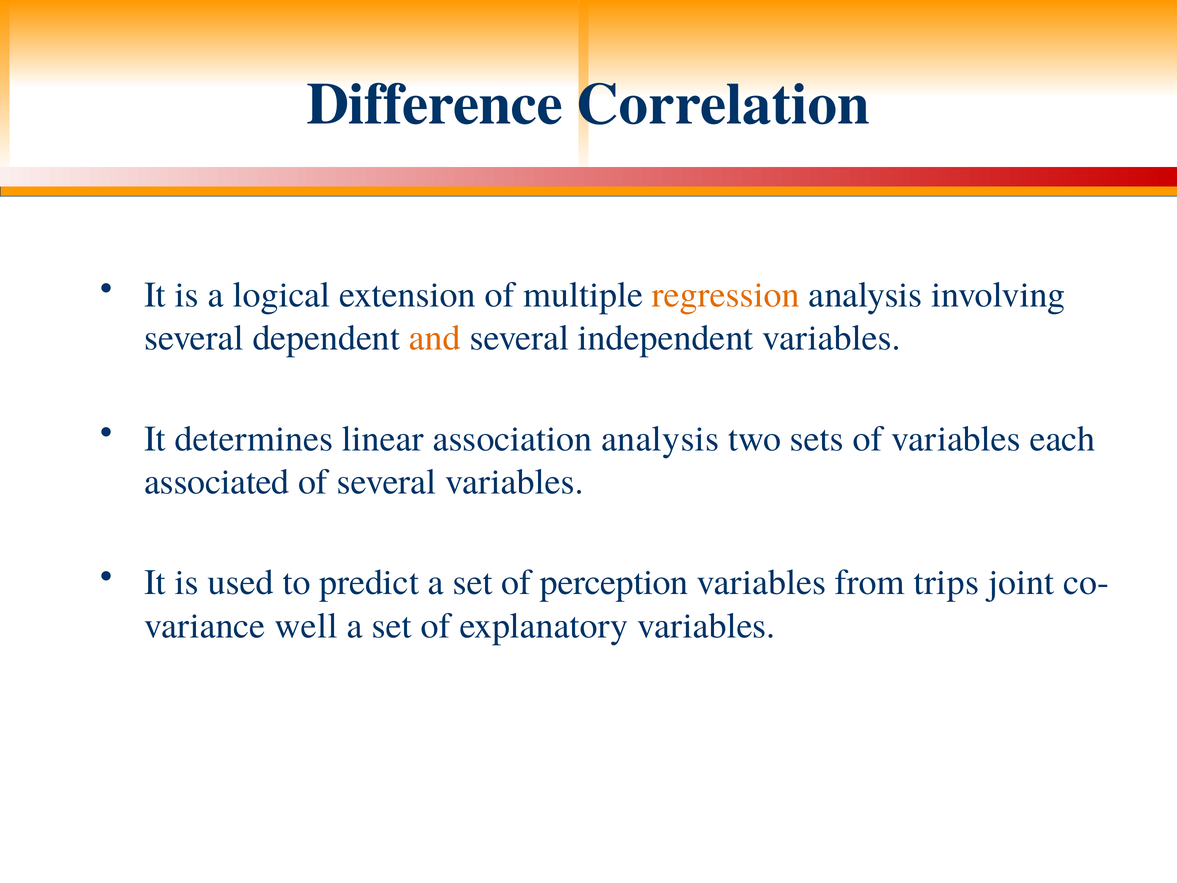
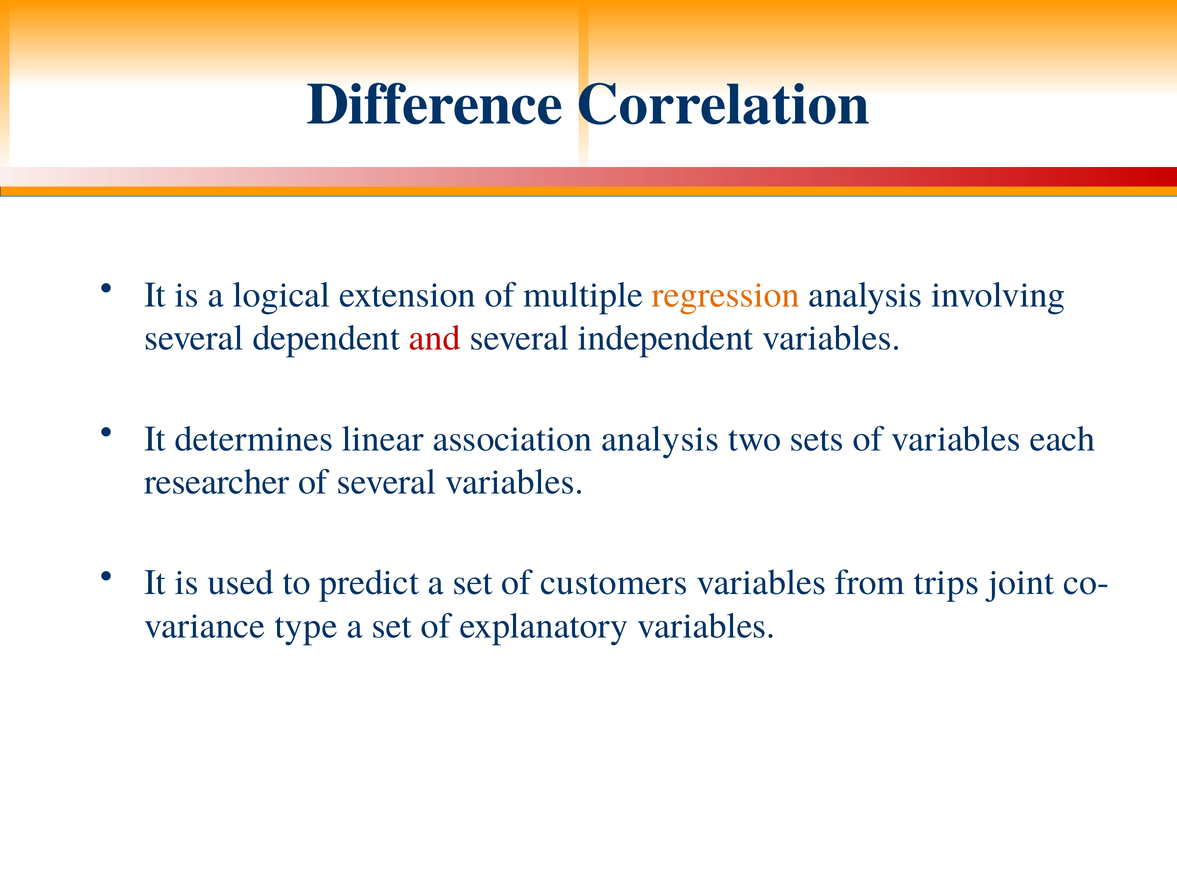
and colour: orange -> red (435, 338)
associated: associated -> researcher (217, 482)
perception: perception -> customers (614, 582)
well: well -> type (306, 626)
